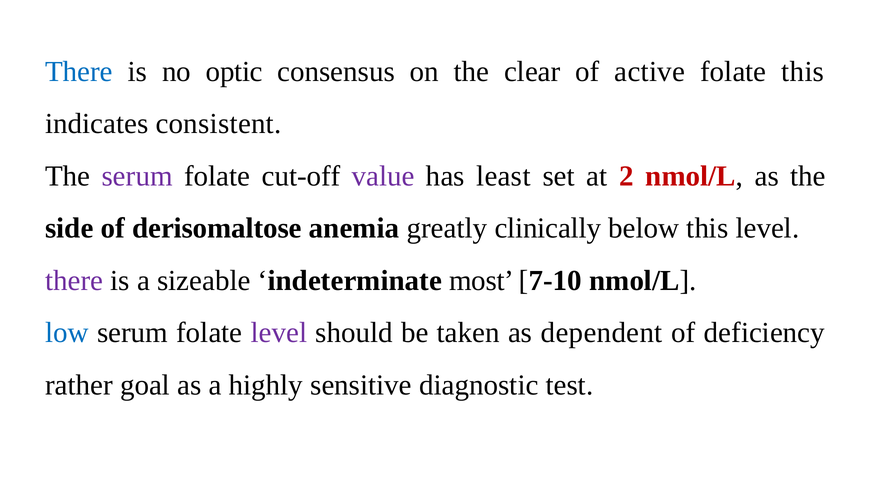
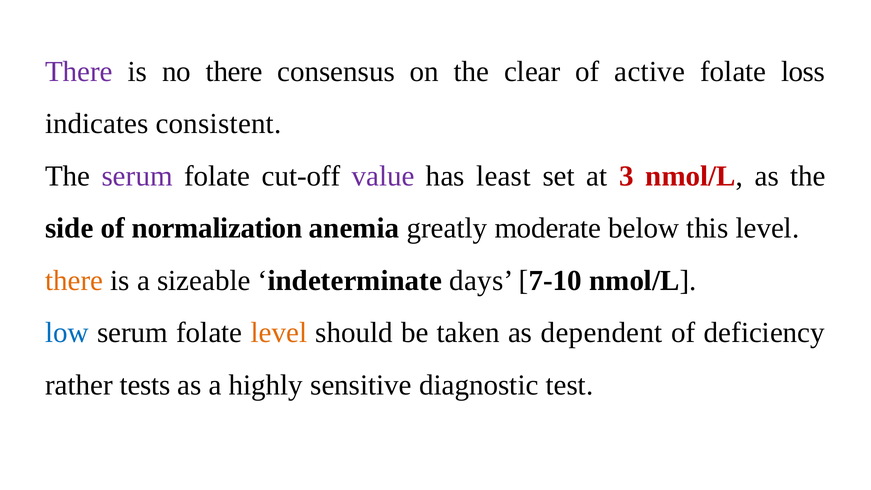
There colour: blue -> purple (79, 72)
no optic: optic -> there (234, 72)
folate this: this -> loss (803, 72)
2: 2 -> 3 (627, 176)
derisomaltose: derisomaltose -> normalization (217, 228)
clinically: clinically -> moderate (548, 228)
there colour: purple -> orange (74, 281)
most: most -> days (481, 281)
level colour: purple -> orange (279, 333)
goal: goal -> tests (145, 385)
